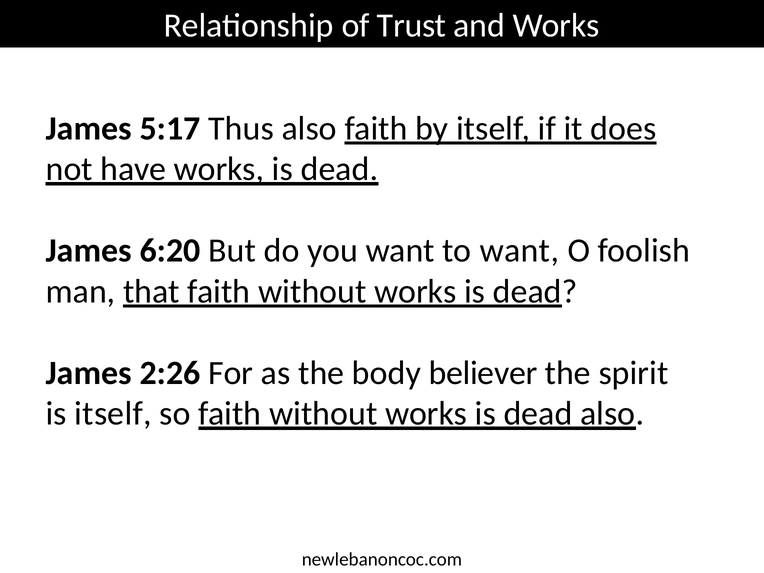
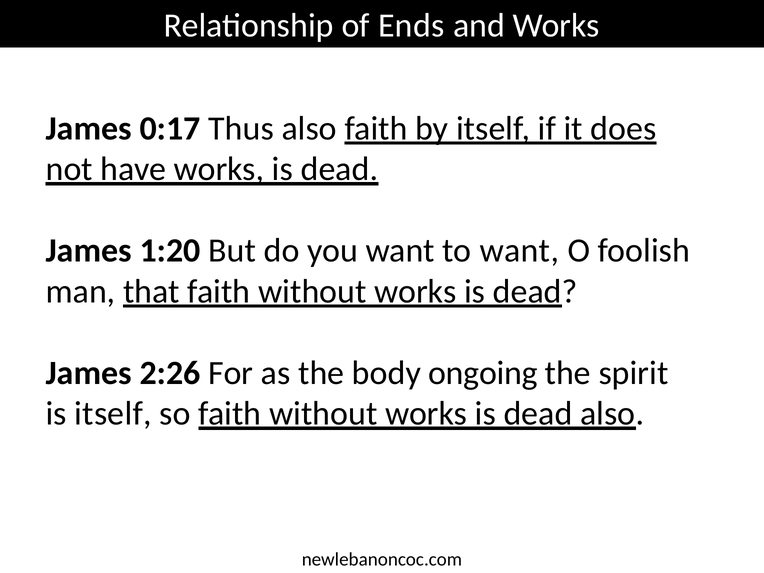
Trust: Trust -> Ends (411, 26)
5:17: 5:17 -> 0:17 (170, 128)
6:20: 6:20 -> 1:20 (170, 251)
believer: believer -> ongoing (483, 373)
